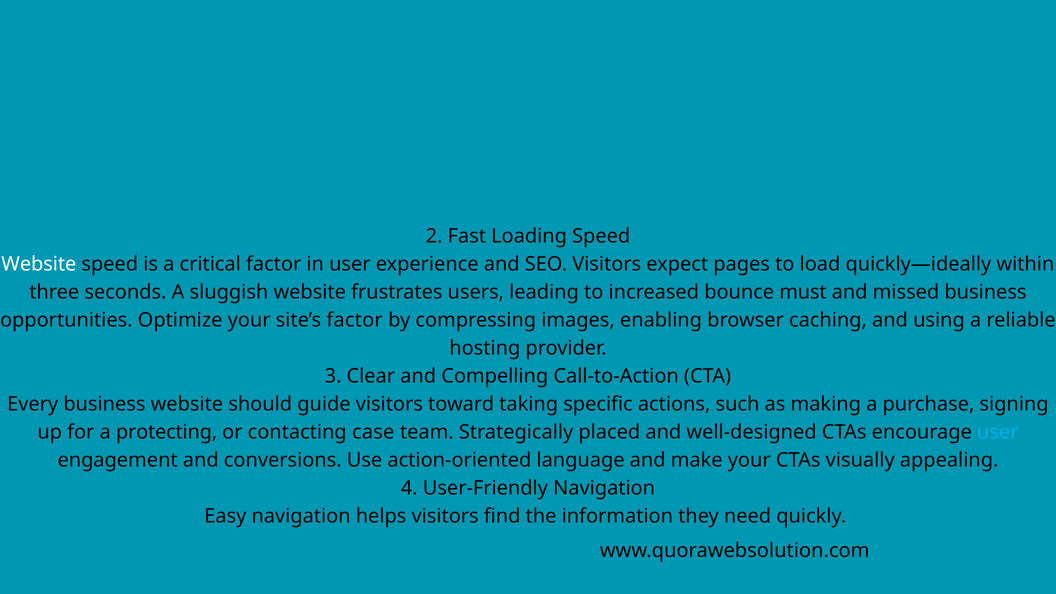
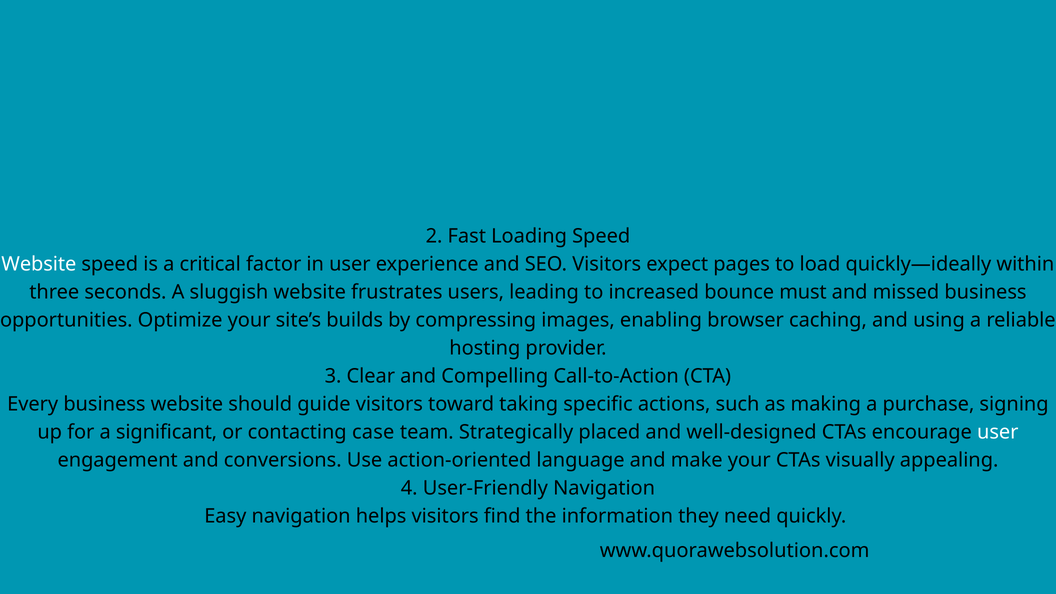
site’s factor: factor -> builds (355, 320)
protecting: protecting -> significant (167, 432)
user colour: light blue -> white (998, 432)
